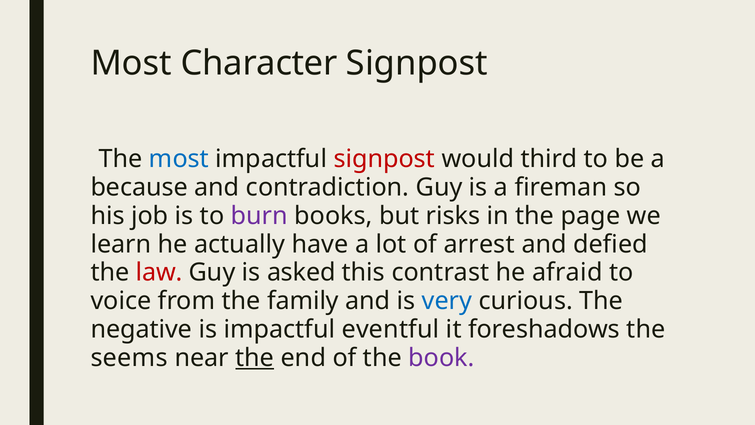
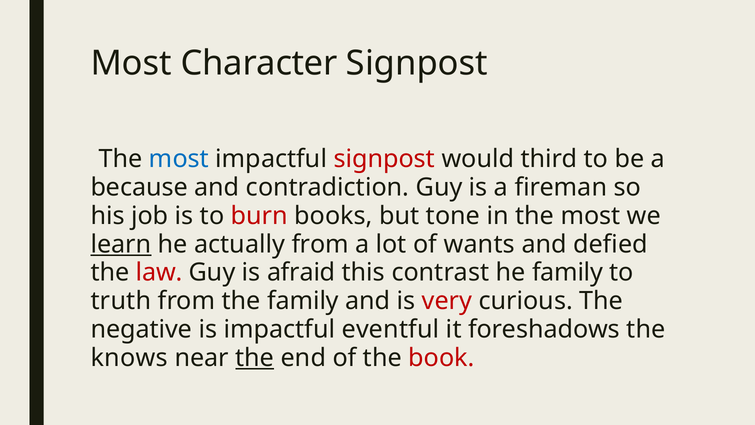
burn colour: purple -> red (259, 216)
risks: risks -> tone (453, 216)
in the page: page -> most (591, 216)
learn underline: none -> present (121, 244)
actually have: have -> from (320, 244)
arrest: arrest -> wants (479, 244)
asked: asked -> afraid (301, 272)
he afraid: afraid -> family (568, 272)
voice: voice -> truth (121, 301)
very colour: blue -> red (447, 301)
seems: seems -> knows (129, 358)
book colour: purple -> red (441, 358)
